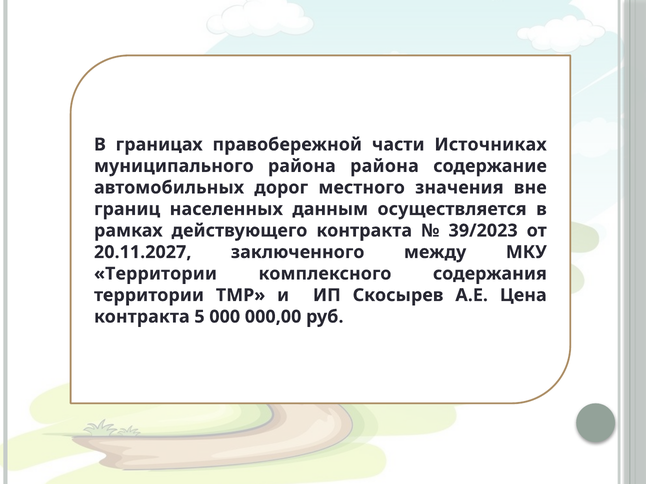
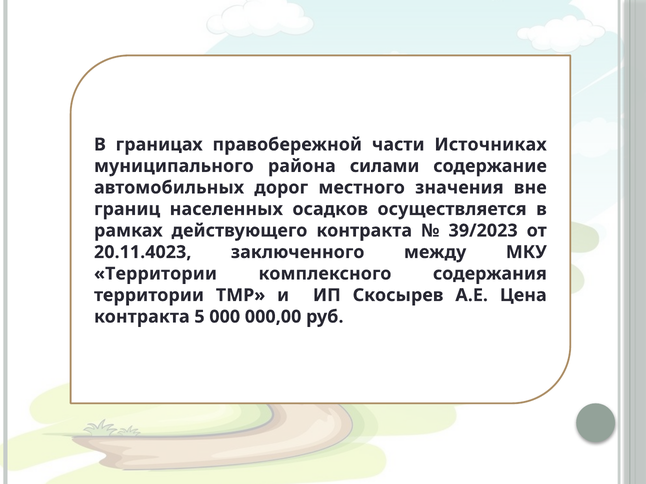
района района: района -> силами (385, 166)
данным: данным -> осадков (330, 209)
20.11.2027: 20.11.2027 -> 20.11.4023 (143, 252)
